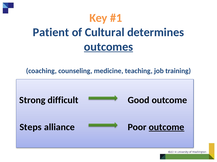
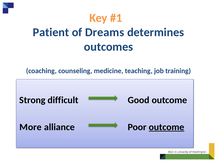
Cultural: Cultural -> Dreams (105, 32)
outcomes underline: present -> none (109, 47)
Steps: Steps -> More (31, 128)
